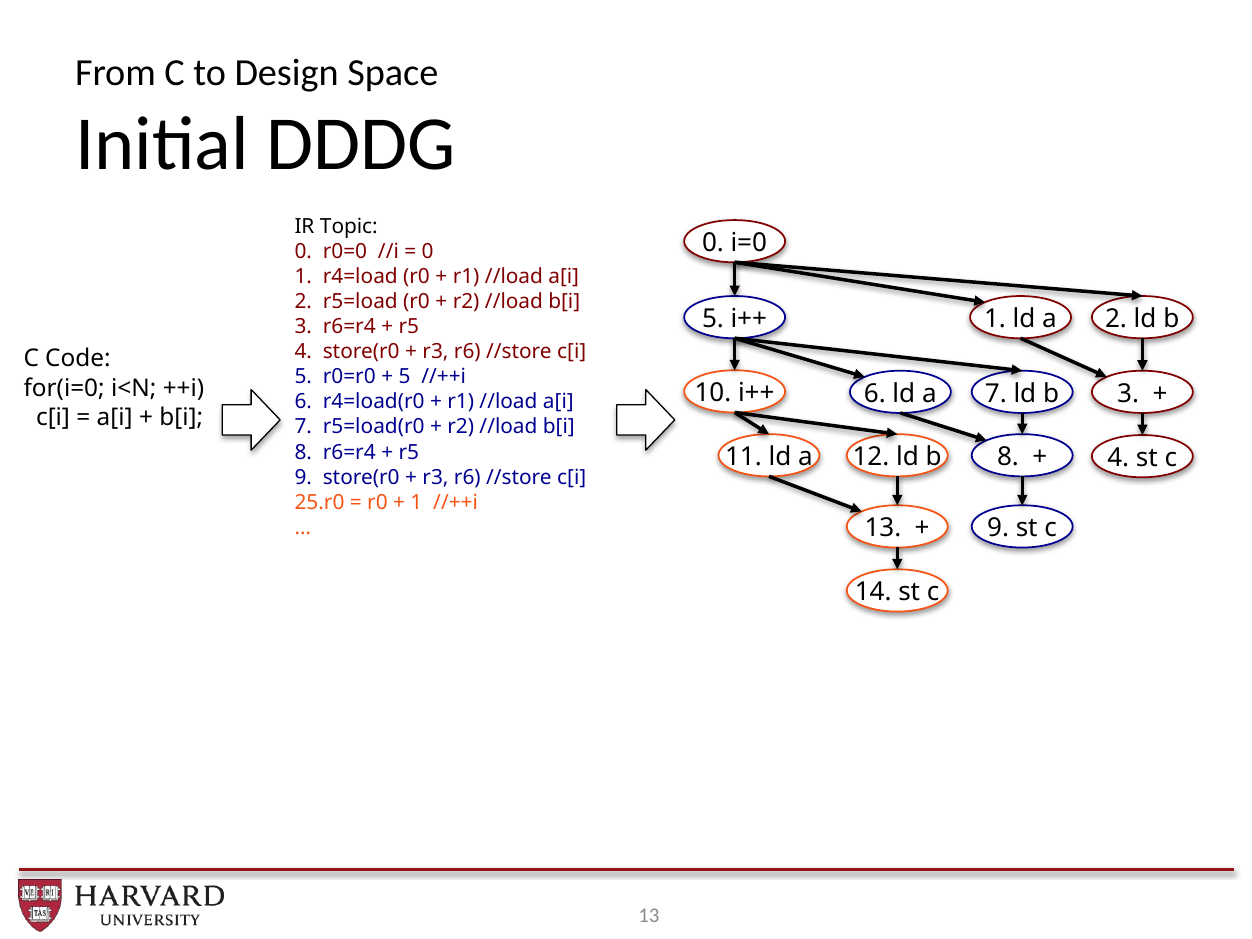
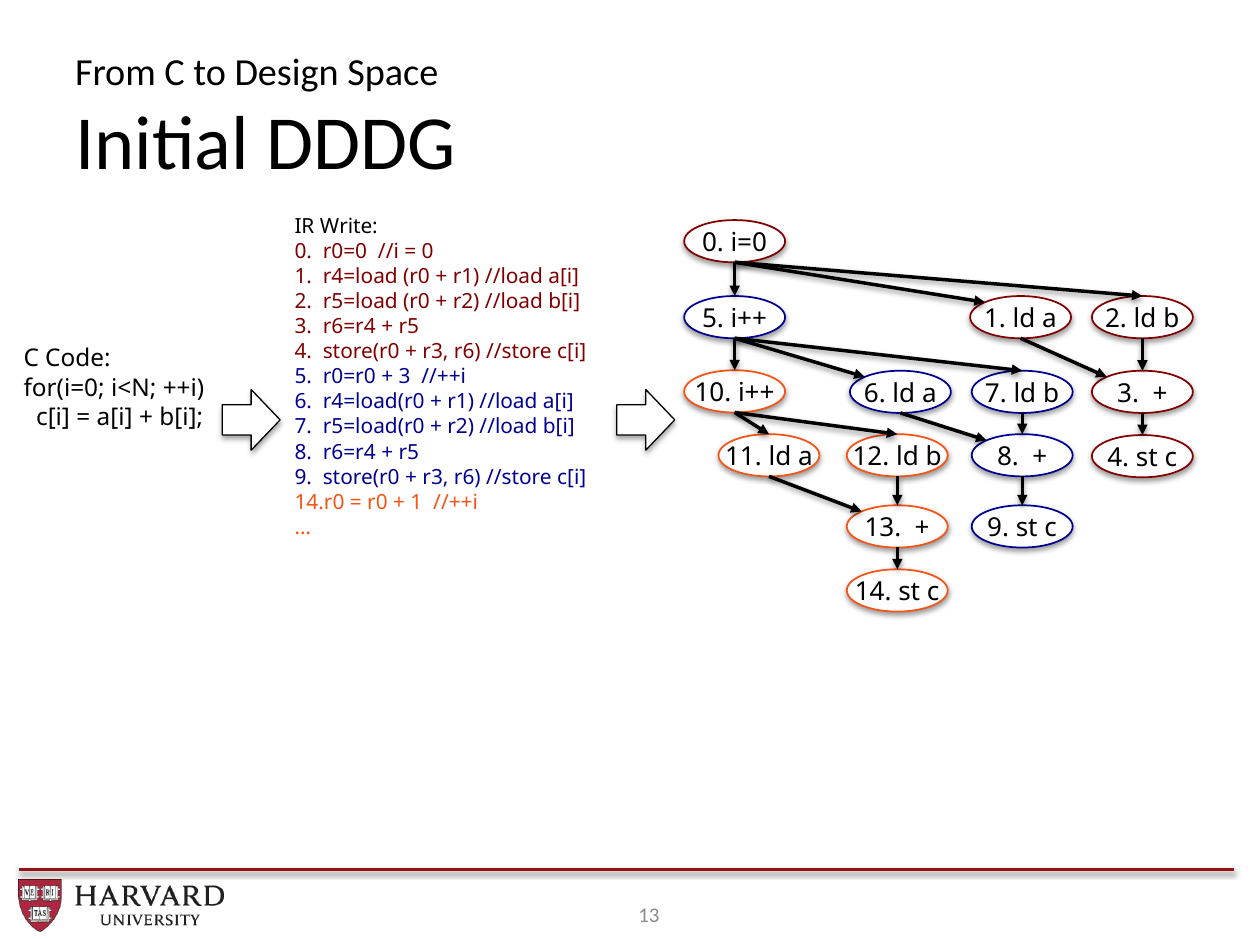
Topic: Topic -> Write (349, 227)
5: 5 -> 3 (405, 377)
25.r0: 25.r0 -> 14.r0 (319, 502)
